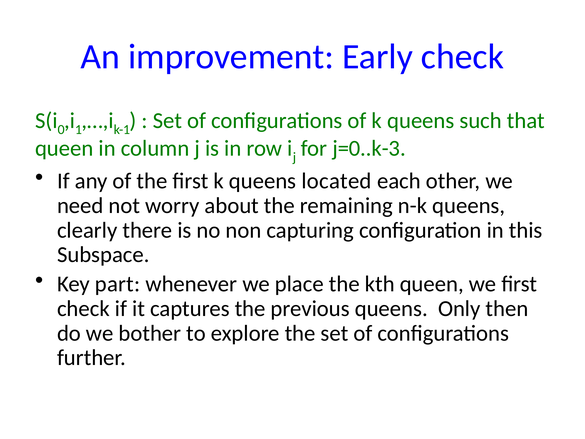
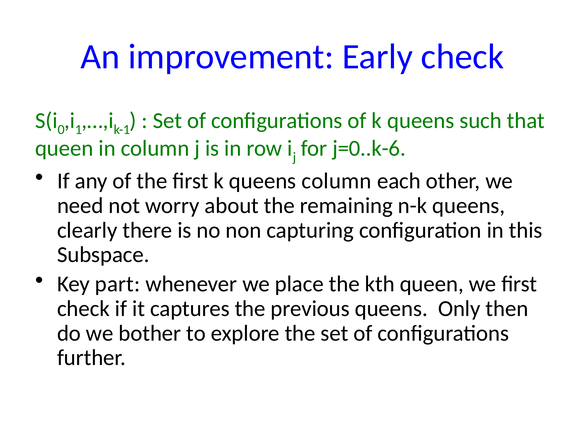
j=0..k-3: j=0..k-3 -> j=0..k-6 (369, 148)
queens located: located -> column (337, 181)
